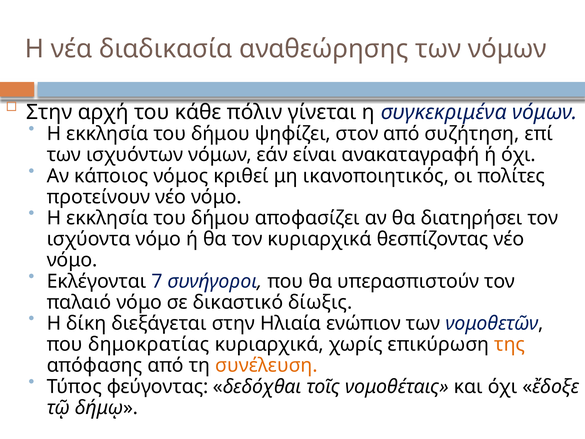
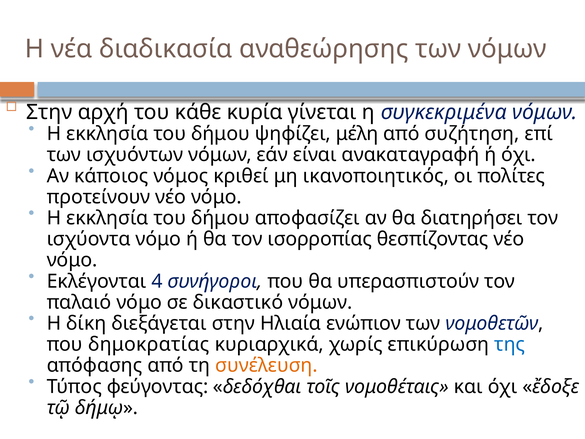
πόλιν: πόλιν -> κυρία (255, 112)
στον: στον -> μέλη (357, 134)
τον κυριαρχικά: κυριαρχικά -> ισορροπίας (320, 239)
7: 7 -> 4 (157, 281)
δικαστικό δίωξις: δίωξις -> νόμων (320, 302)
της colour: orange -> blue (510, 344)
